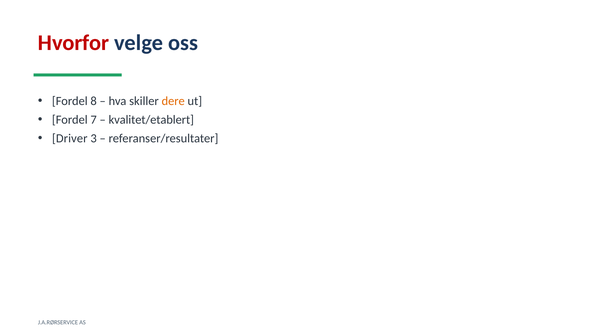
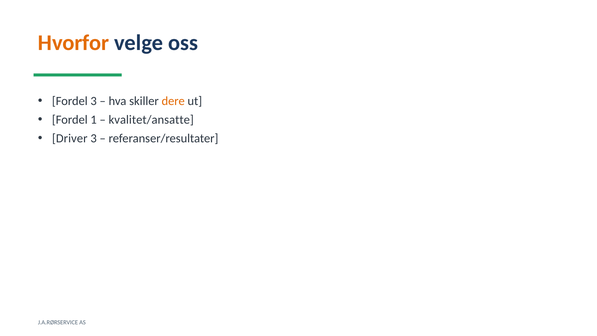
Hvorfor colour: red -> orange (74, 43)
Fordel 8: 8 -> 3 (94, 101)
7: 7 -> 1 (94, 120)
kvalitet/etablert: kvalitet/etablert -> kvalitet/ansatte (151, 120)
